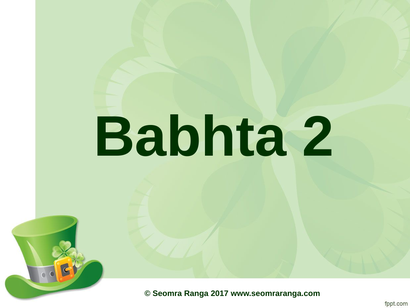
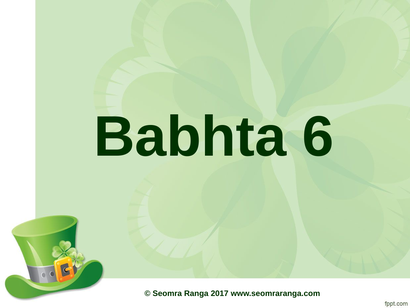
2: 2 -> 6 (318, 137)
